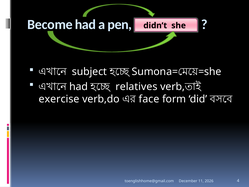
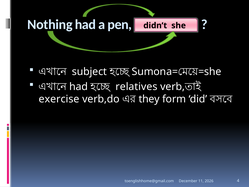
Become: Become -> Nothing (50, 24)
face: face -> they (149, 99)
